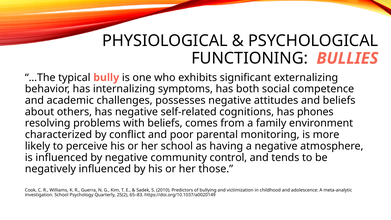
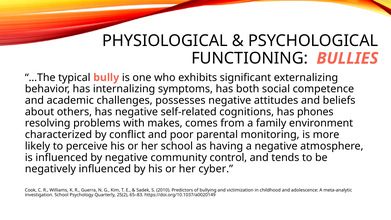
with beliefs: beliefs -> makes (165, 123)
those: those -> cyber (216, 169)
